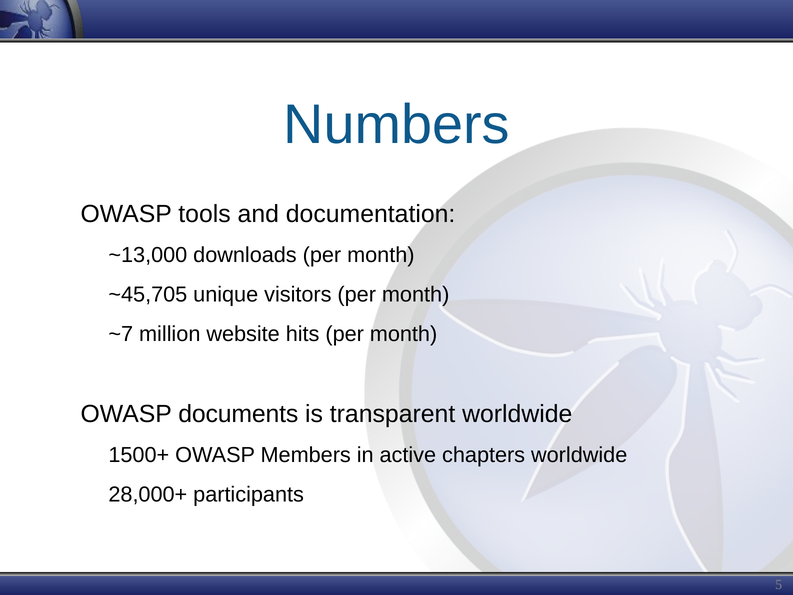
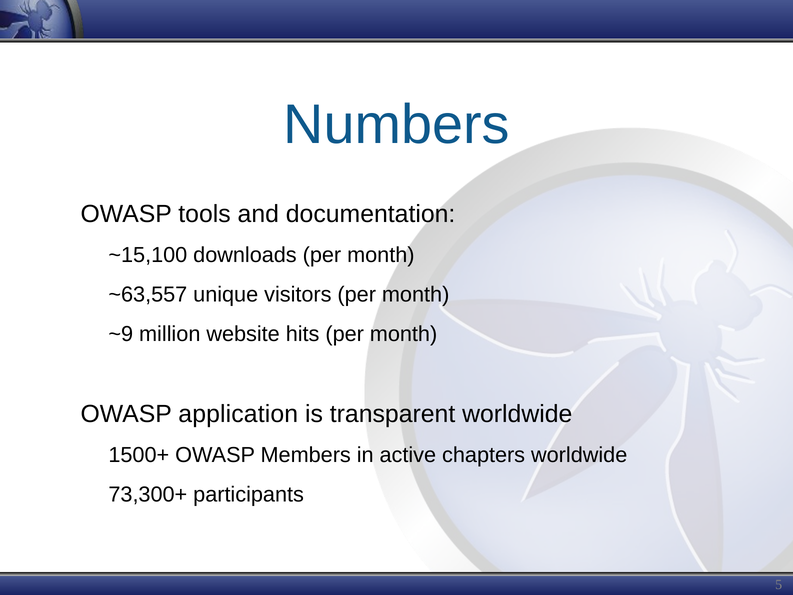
~13,000: ~13,000 -> ~15,100 (148, 255)
~45,705: ~45,705 -> ~63,557 (148, 294)
~7: ~7 -> ~9 (121, 334)
documents: documents -> application (238, 414)
28,000+: 28,000+ -> 73,300+ (148, 494)
